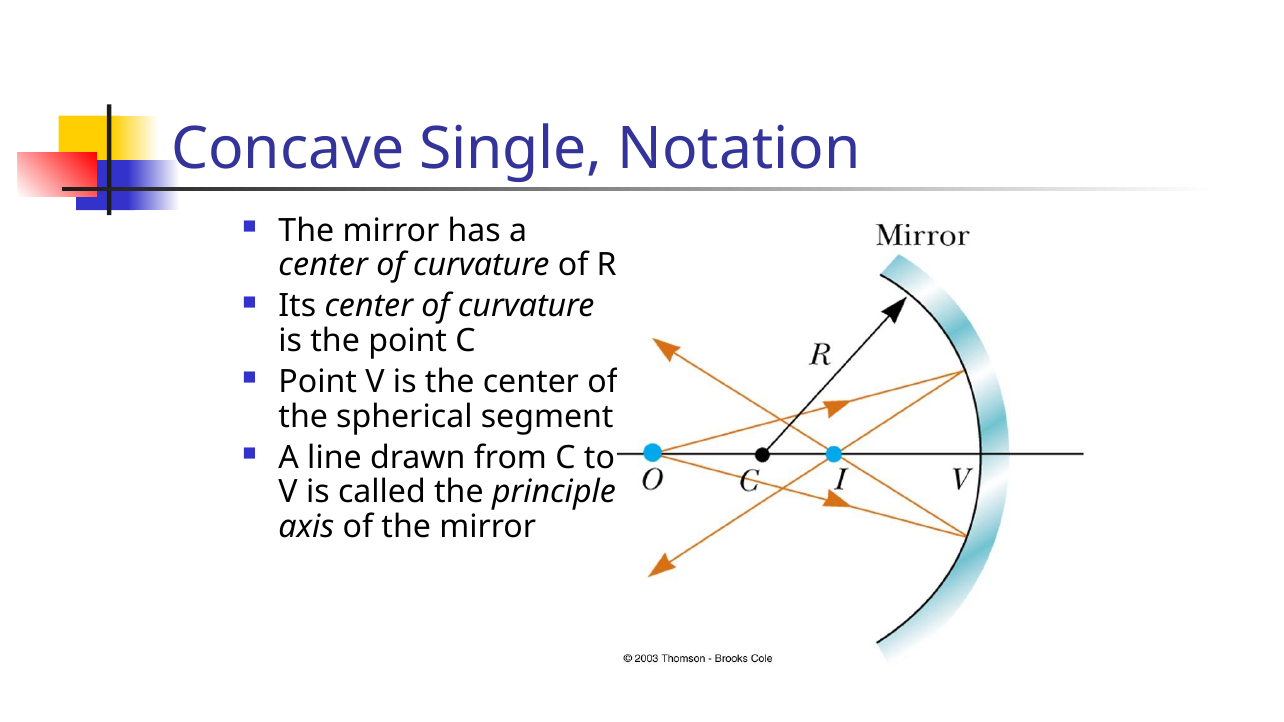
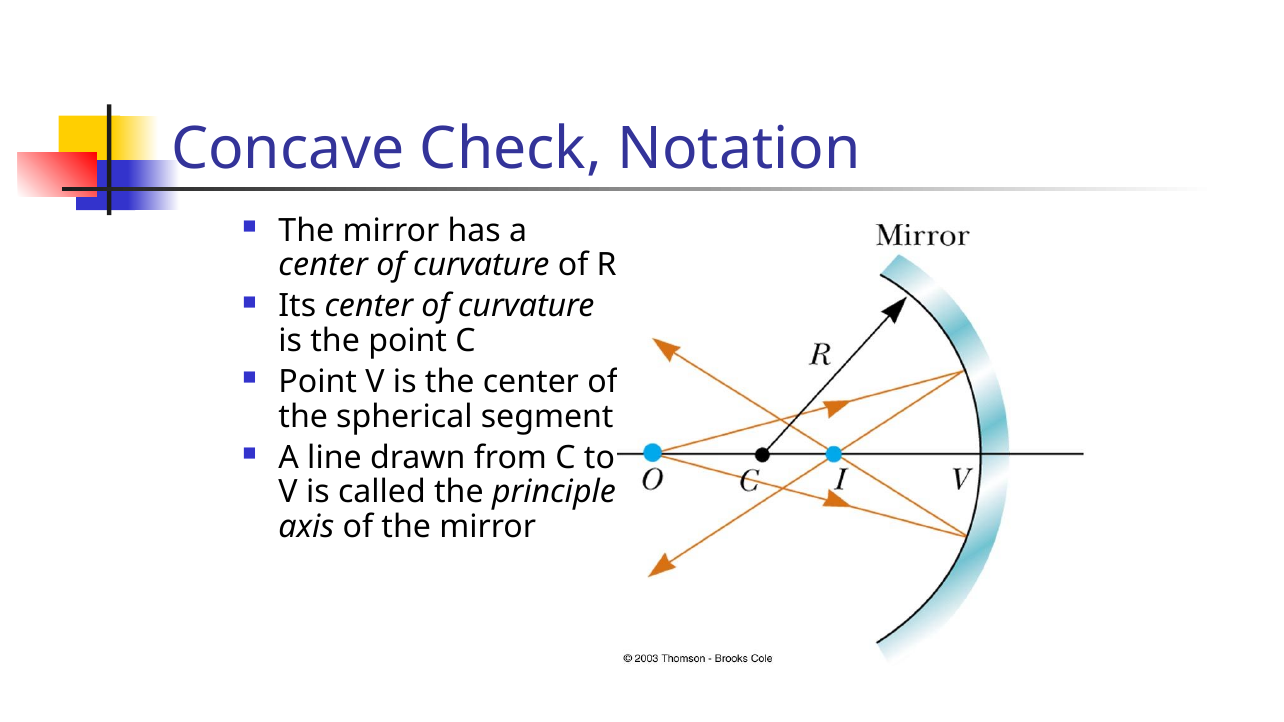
Single: Single -> Check (511, 149)
